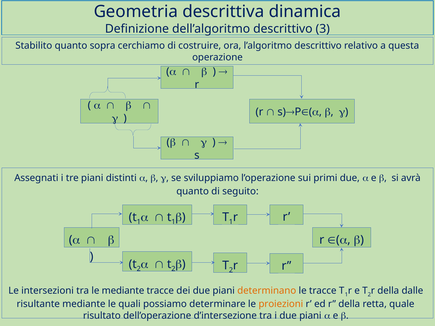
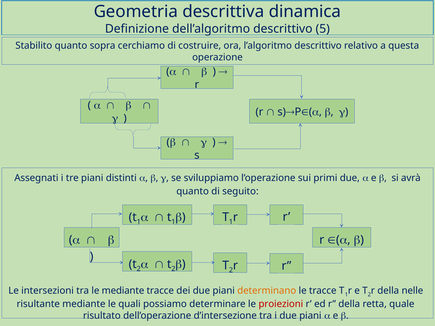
3: 3 -> 5 (323, 29)
dalle: dalle -> nelle (412, 291)
proiezioni colour: orange -> red (281, 304)
